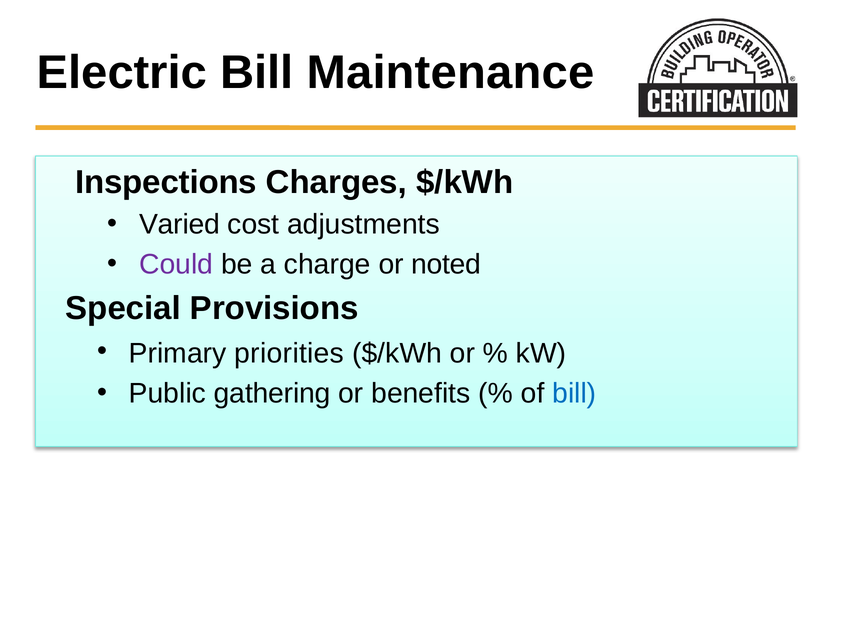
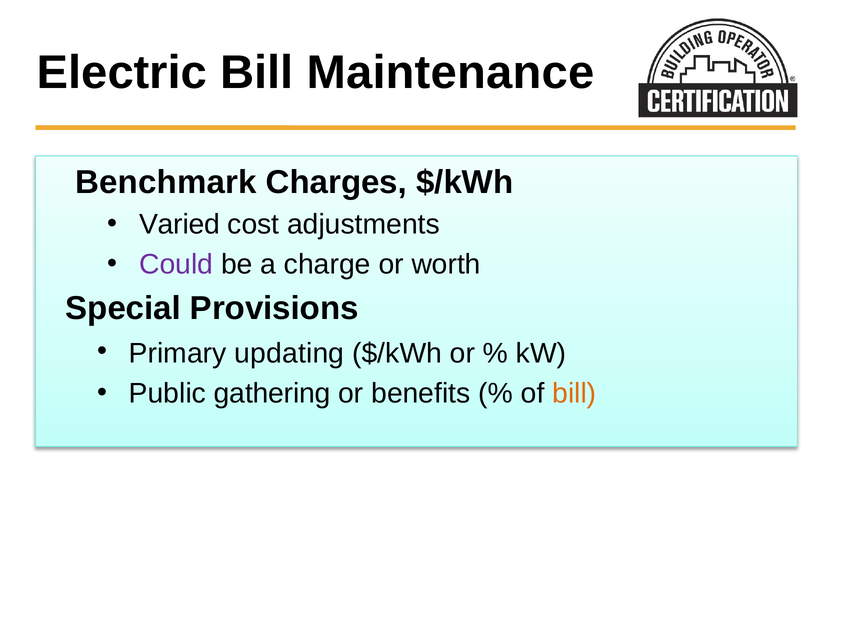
Inspections: Inspections -> Benchmark (166, 182)
noted: noted -> worth (446, 264)
priorities: priorities -> updating (289, 353)
bill colour: blue -> orange (574, 393)
